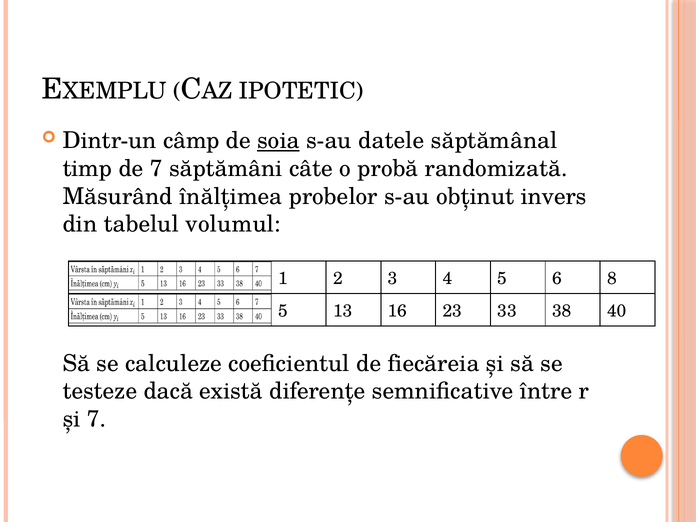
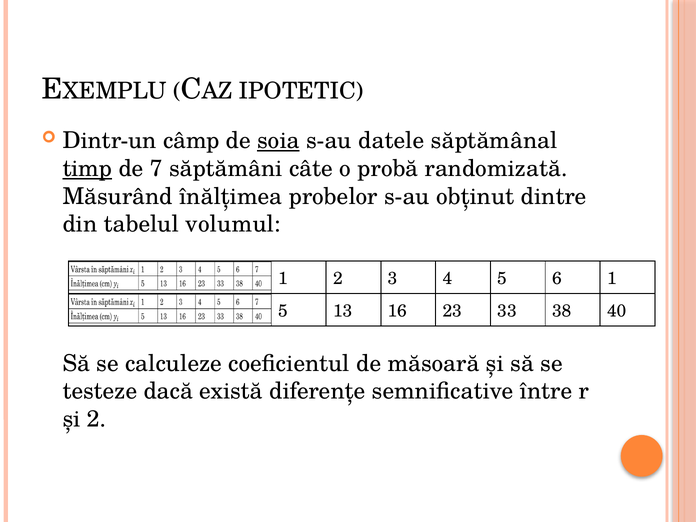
timp underline: none -> present (87, 169)
invers: invers -> dintre (554, 196)
8: 8 -> 1 (612, 278)
fiecăreia: fiecăreia -> măsoară (434, 363)
şi 7: 7 -> 2 (97, 419)
